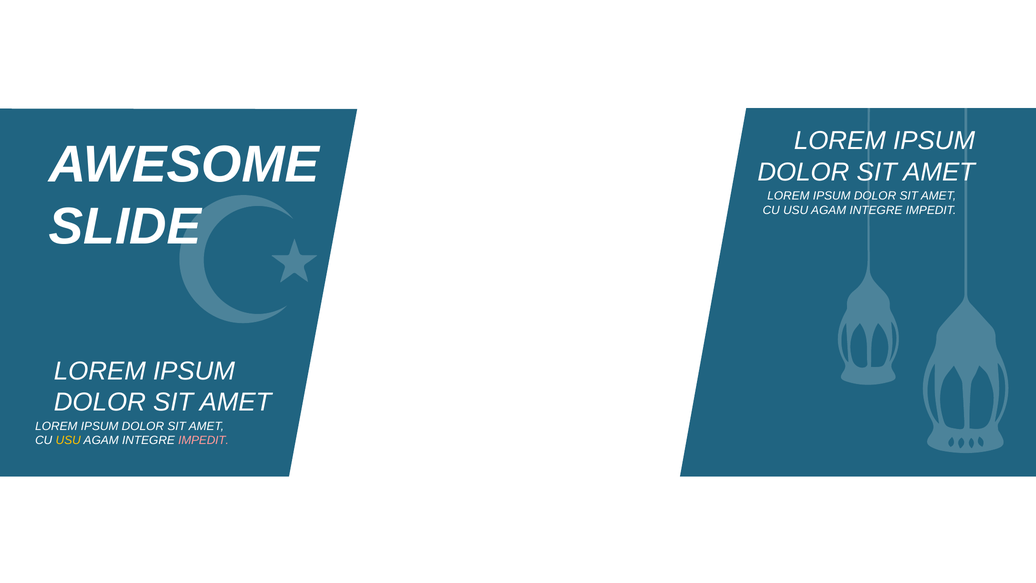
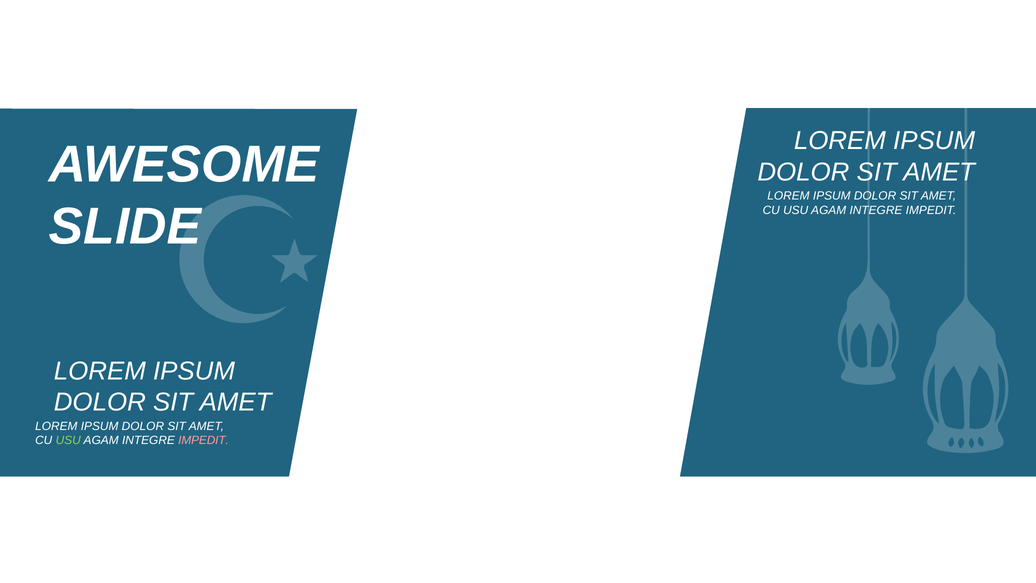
USU colour: yellow -> light green (68, 440)
